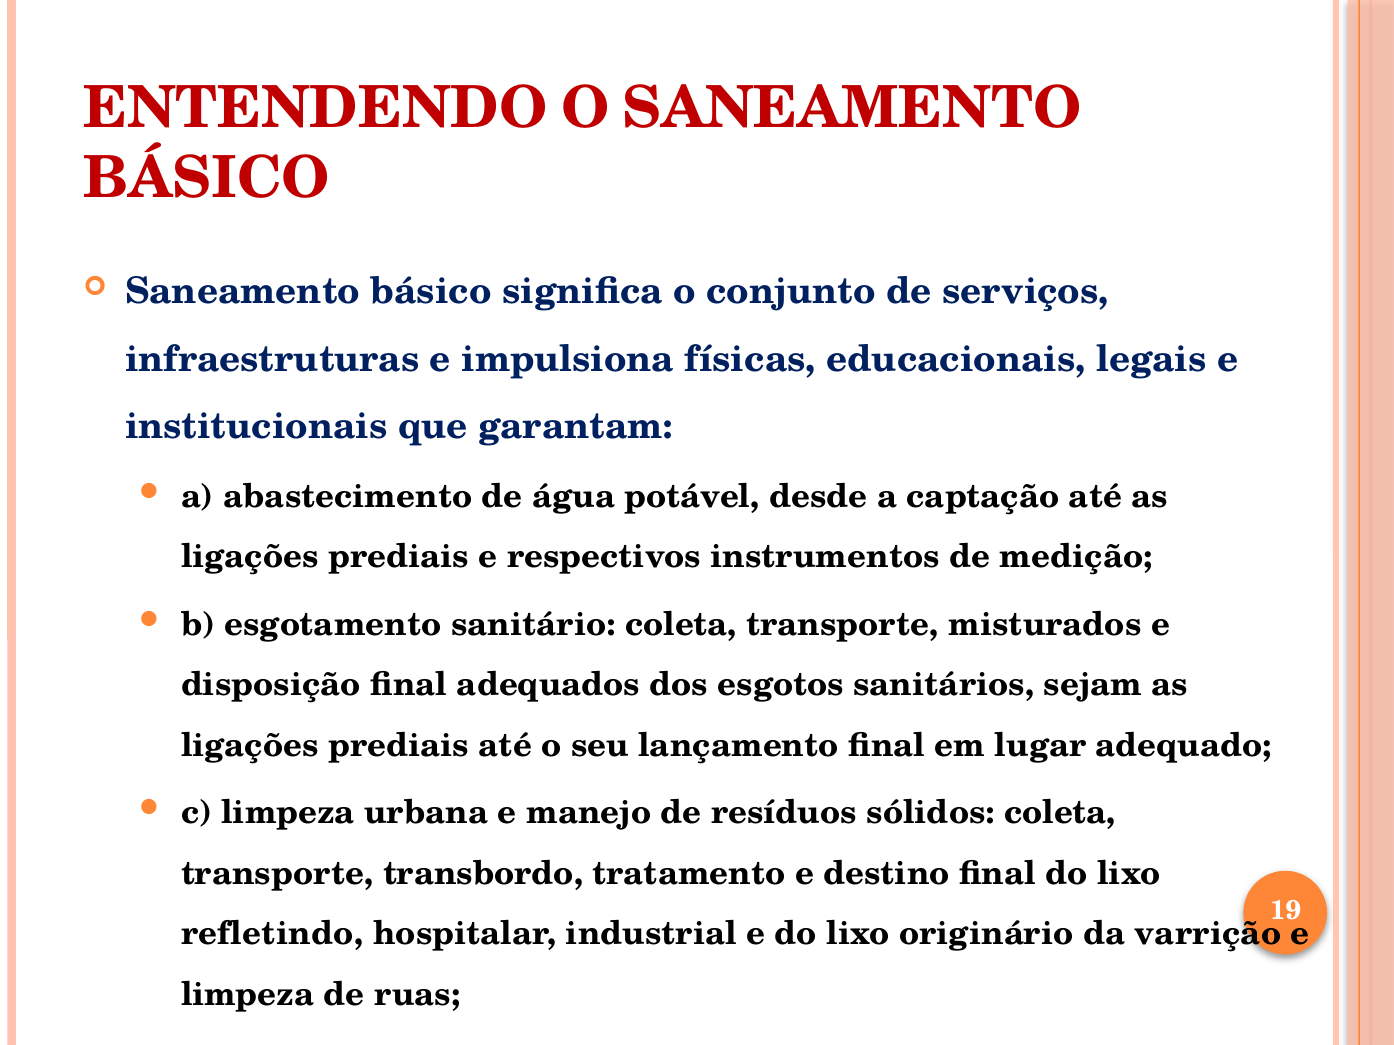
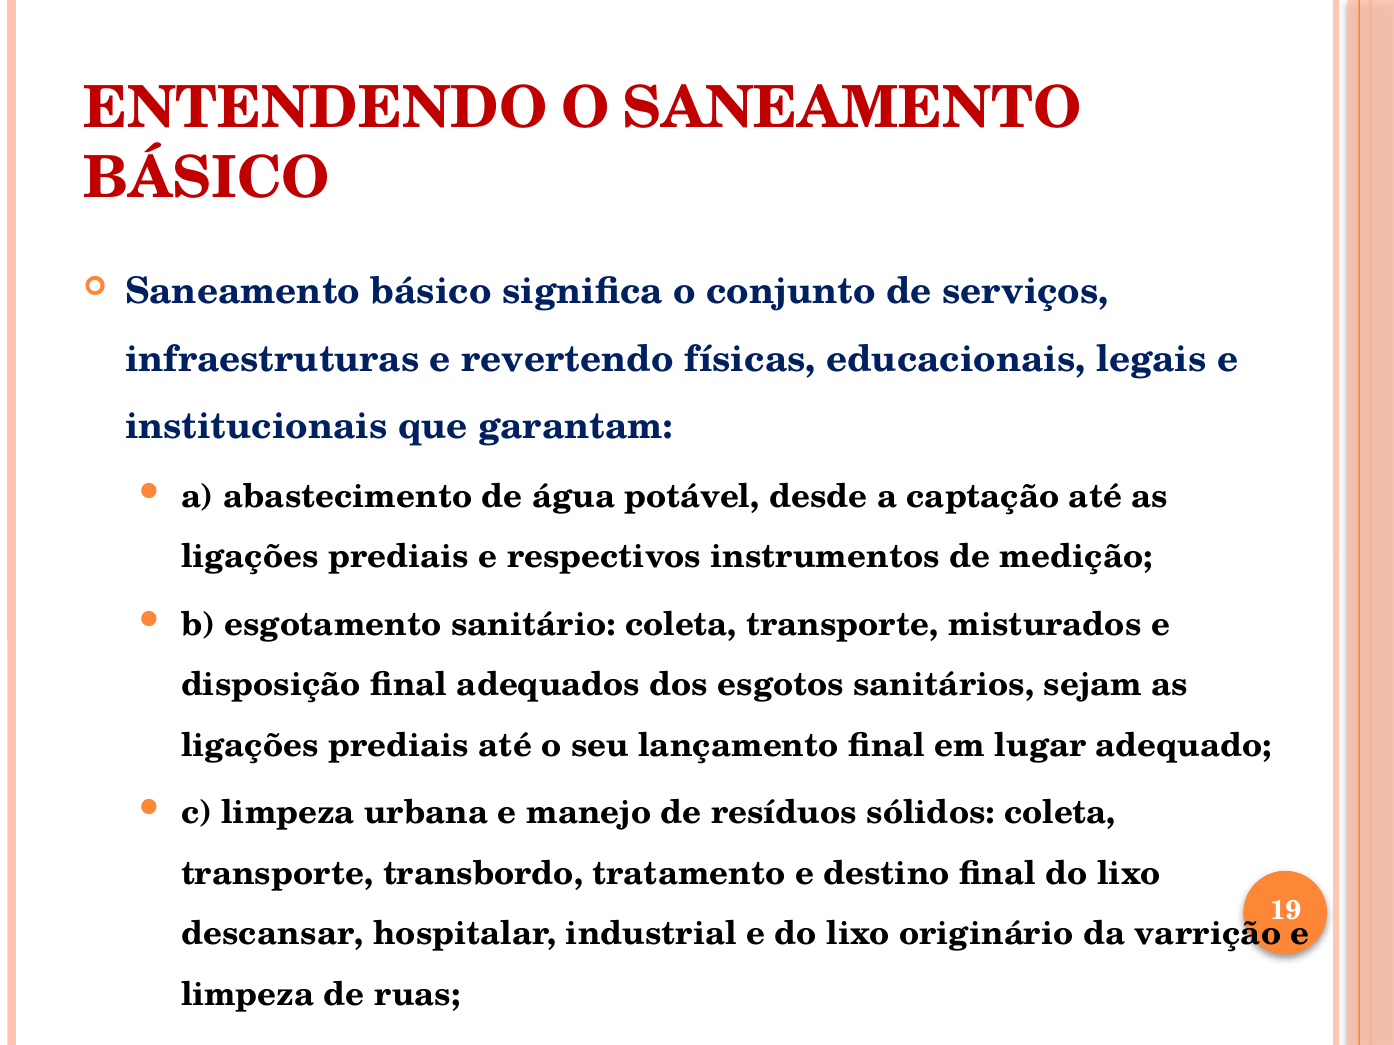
impulsiona: impulsiona -> revertendo (568, 359)
refletindo: refletindo -> descansar (272, 934)
